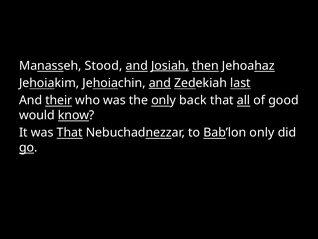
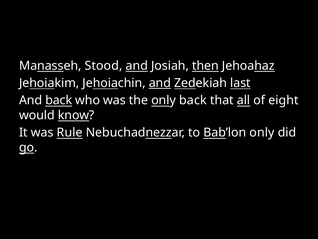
Josiah underline: present -> none (170, 66)
And their: their -> back (59, 100)
good: good -> eight (284, 100)
was That: That -> Rule (70, 132)
